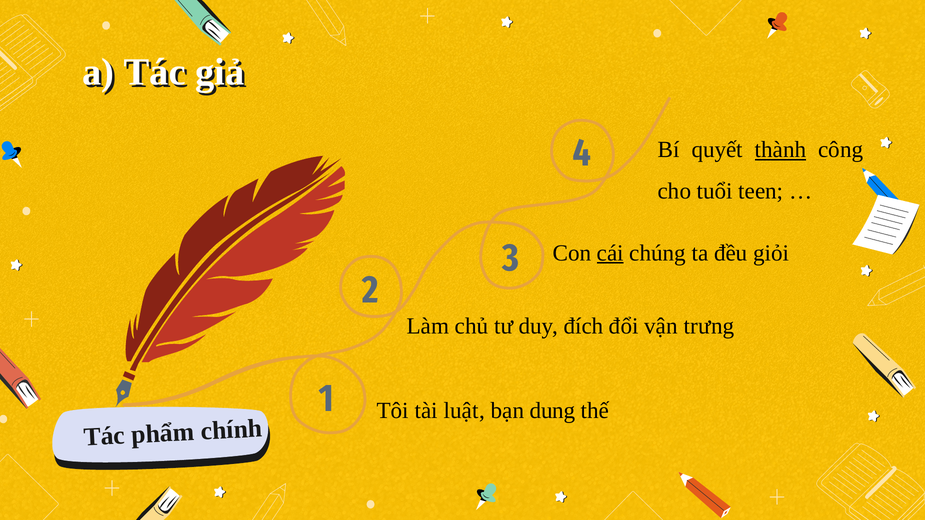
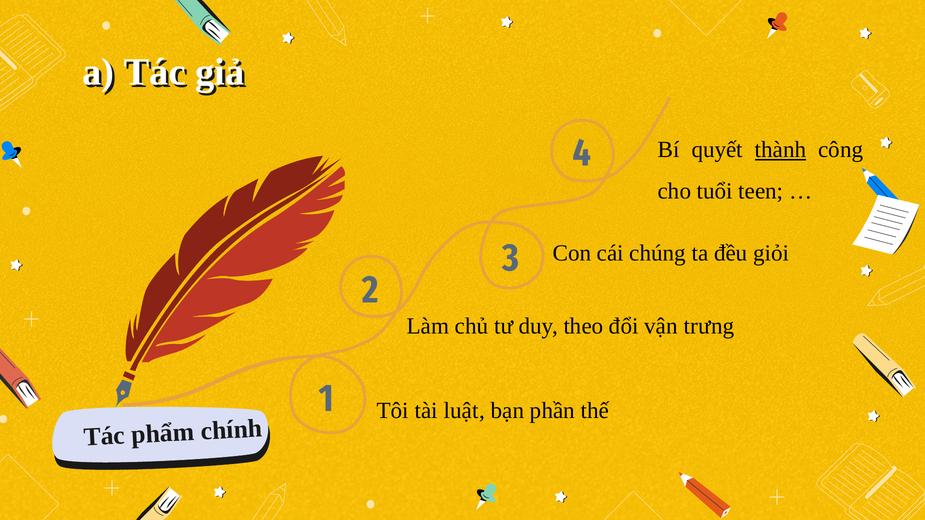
cái underline: present -> none (610, 253)
đích: đích -> theo (583, 326)
dung: dung -> phần (552, 411)
